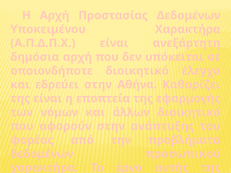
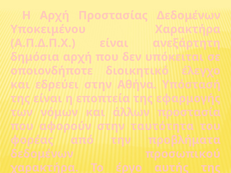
Καθορίζει: Καθορίζει -> Υπόστασή (191, 85)
άλλων διοικητικό: διοικητικό -> προστασία (189, 112)
ανάπτυξης: ανάπτυξης -> ταυτότητα (162, 126)
